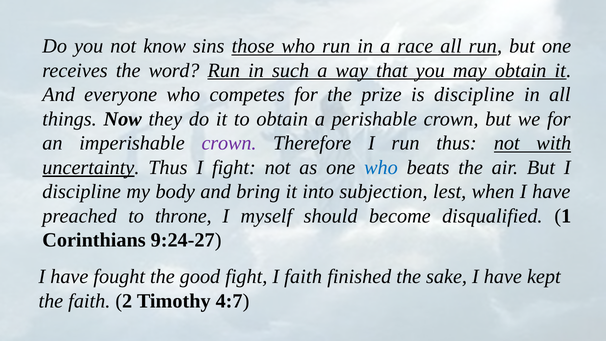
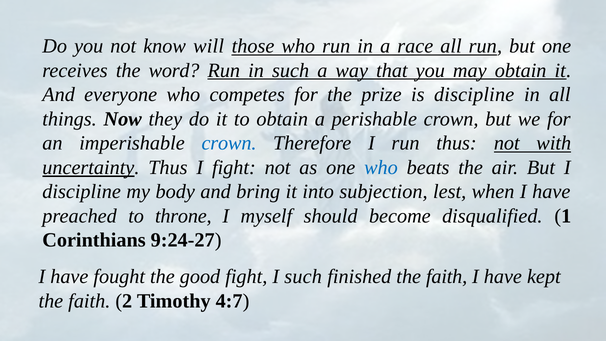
sins: sins -> will (209, 46)
crown colour: purple -> blue (229, 143)
I faith: faith -> such (303, 277)
finished the sake: sake -> faith (447, 277)
